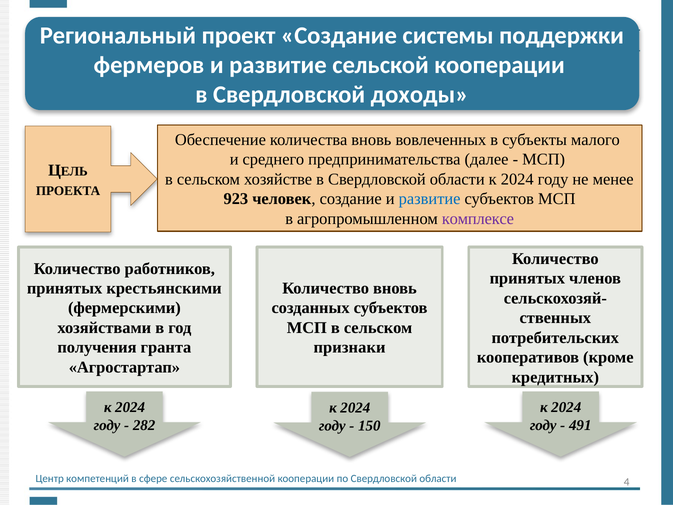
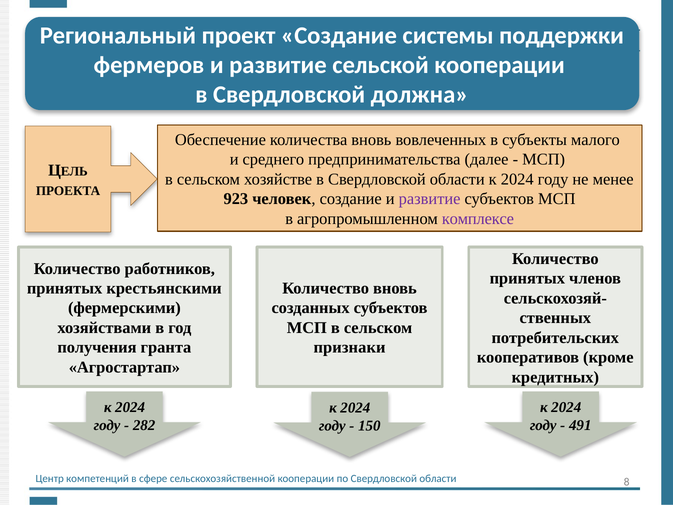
доходы: доходы -> должна (420, 95)
развитие colour: blue -> purple (430, 199)
4: 4 -> 8 (627, 482)
